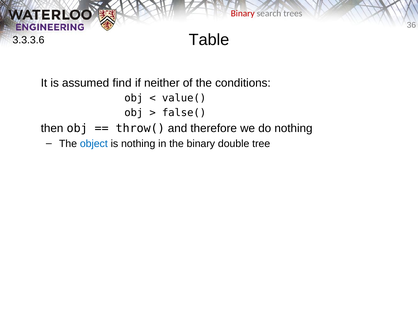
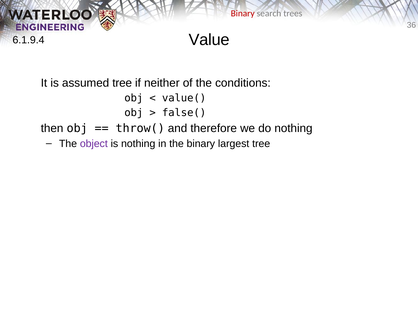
Table: Table -> Value (209, 40)
3.3.3.6: 3.3.3.6 -> 6.1.9.4 (29, 40)
assumed find: find -> tree (122, 83)
object colour: blue -> purple (94, 144)
double: double -> largest (234, 144)
